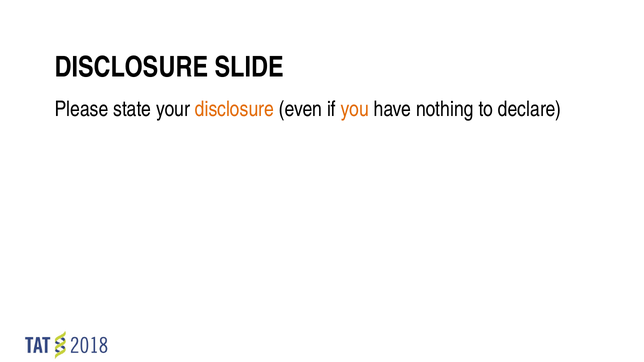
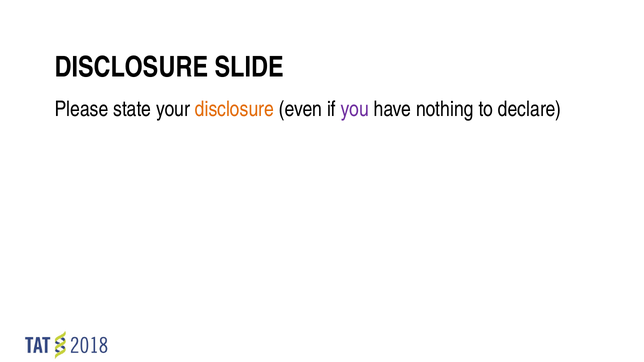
you colour: orange -> purple (355, 109)
